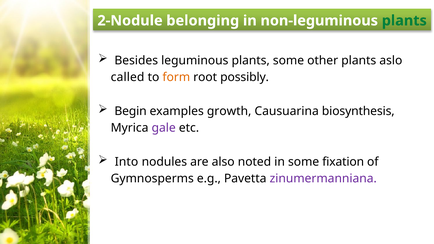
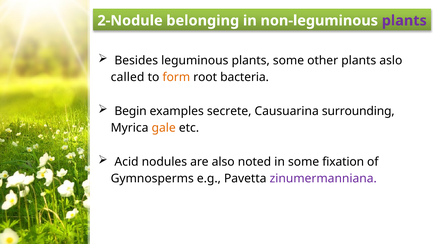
plants colour: green -> purple (404, 21)
possibly: possibly -> bacteria (245, 77)
growth: growth -> secrete (229, 111)
biosynthesis: biosynthesis -> surrounding (358, 111)
gale colour: purple -> orange (164, 128)
Into: Into -> Acid (127, 162)
